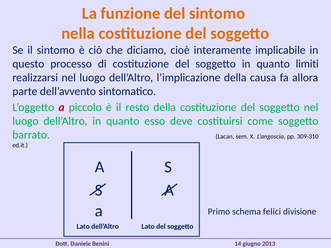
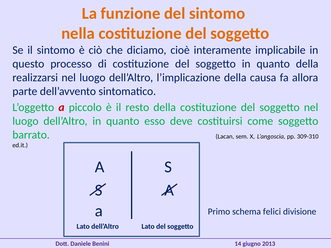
quanto limiti: limiti -> della (307, 64)
